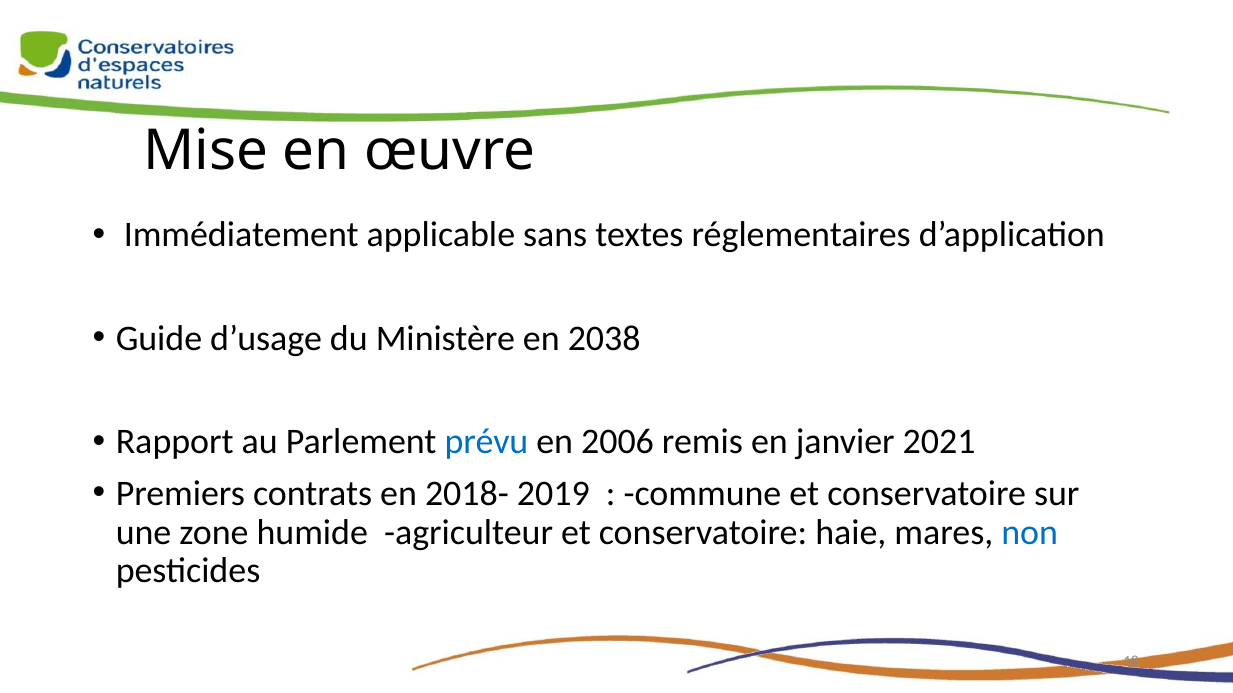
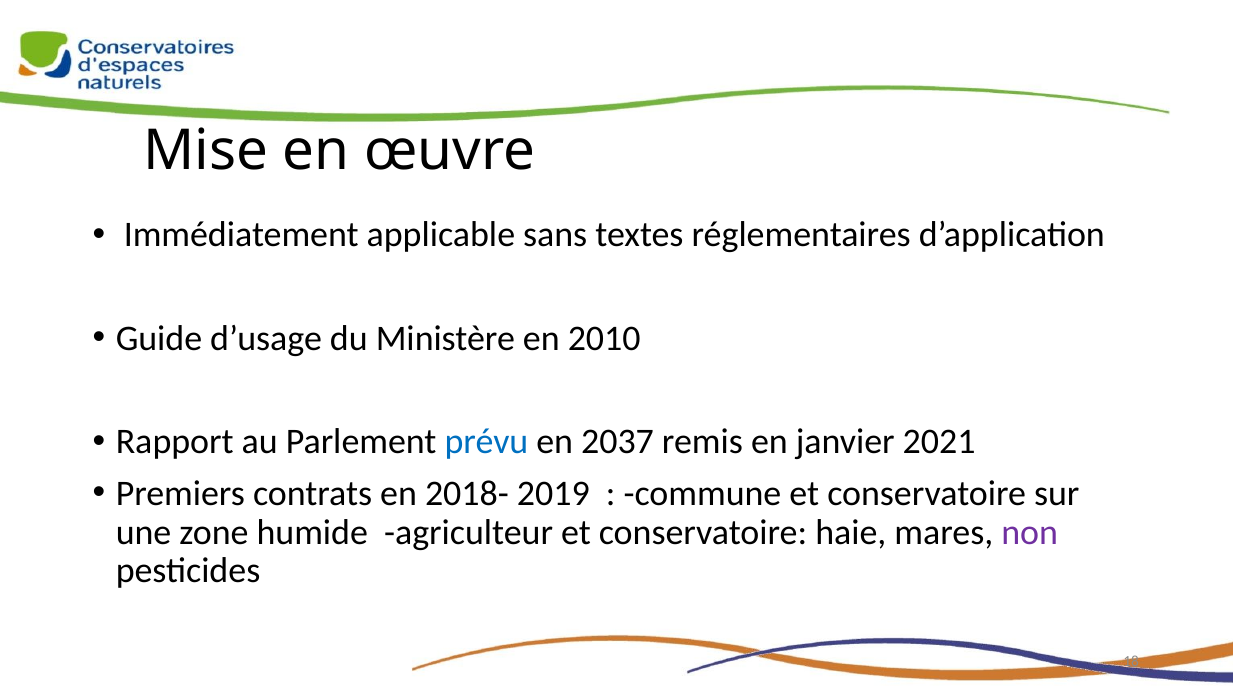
2038: 2038 -> 2010 (604, 339)
2006: 2006 -> 2037 (618, 442)
non colour: blue -> purple (1030, 533)
